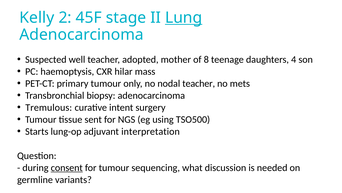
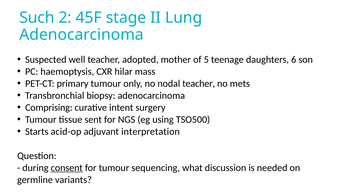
Kelly: Kelly -> Such (37, 18)
Lung underline: present -> none (184, 18)
8: 8 -> 5 (206, 59)
4: 4 -> 6 (294, 59)
Tremulous: Tremulous -> Comprising (49, 107)
lung-op: lung-op -> acid-op (66, 131)
